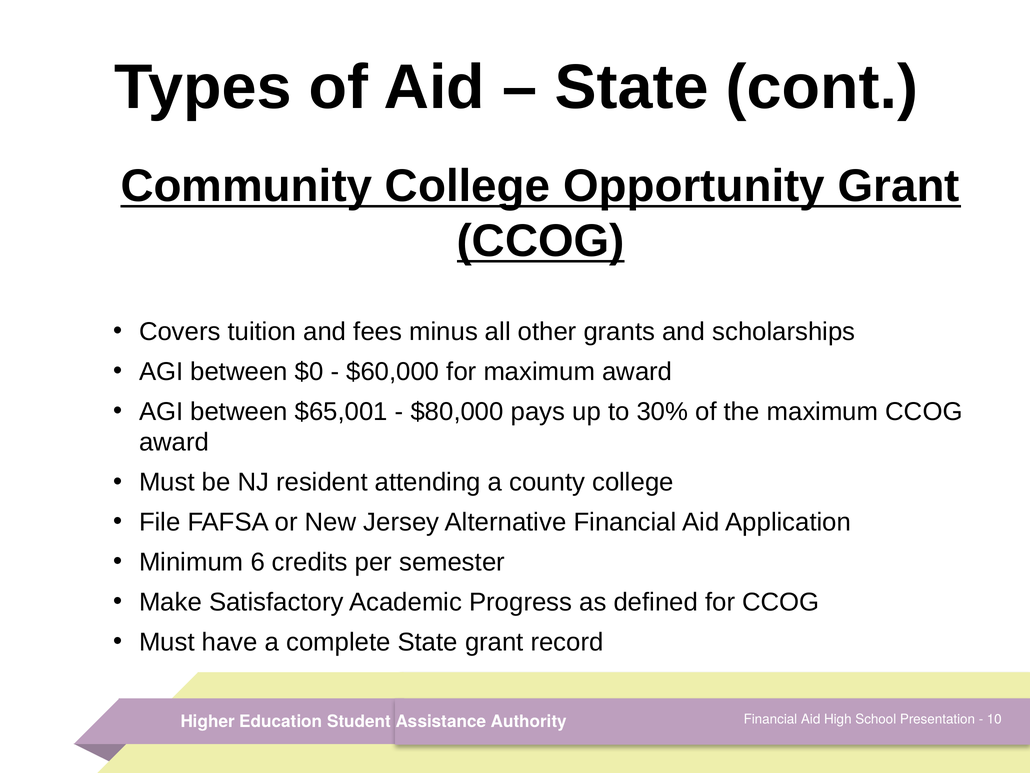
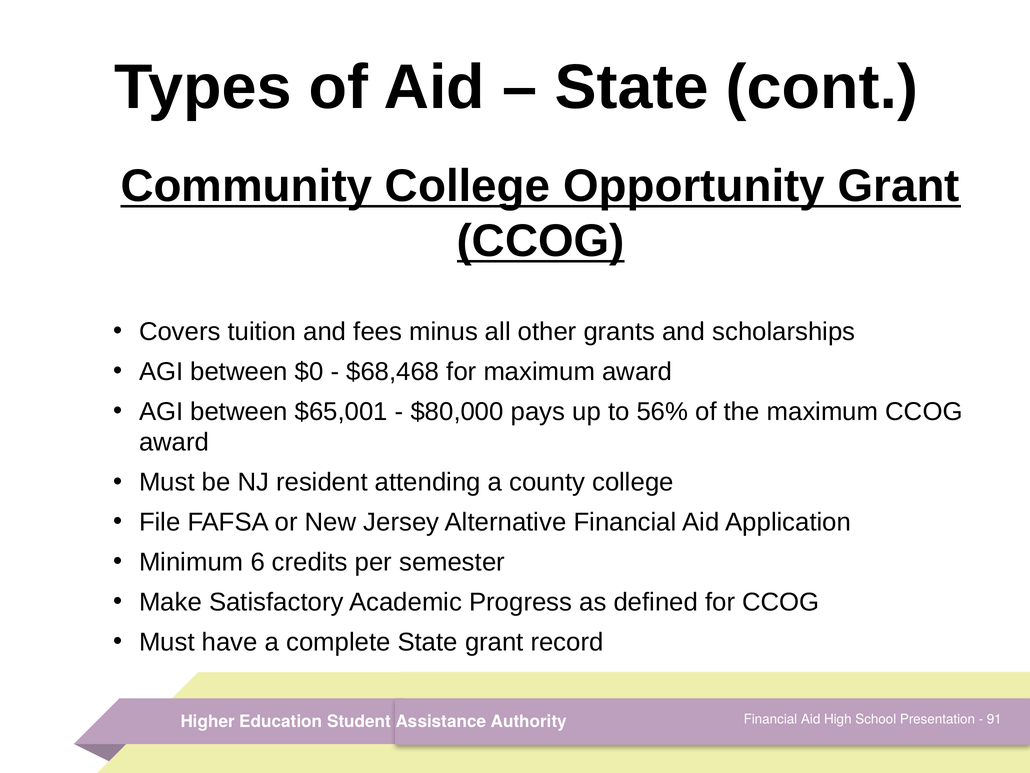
$60,000: $60,000 -> $68,468 (393, 371)
30%: 30% -> 56% (662, 411)
10: 10 -> 91 (994, 719)
